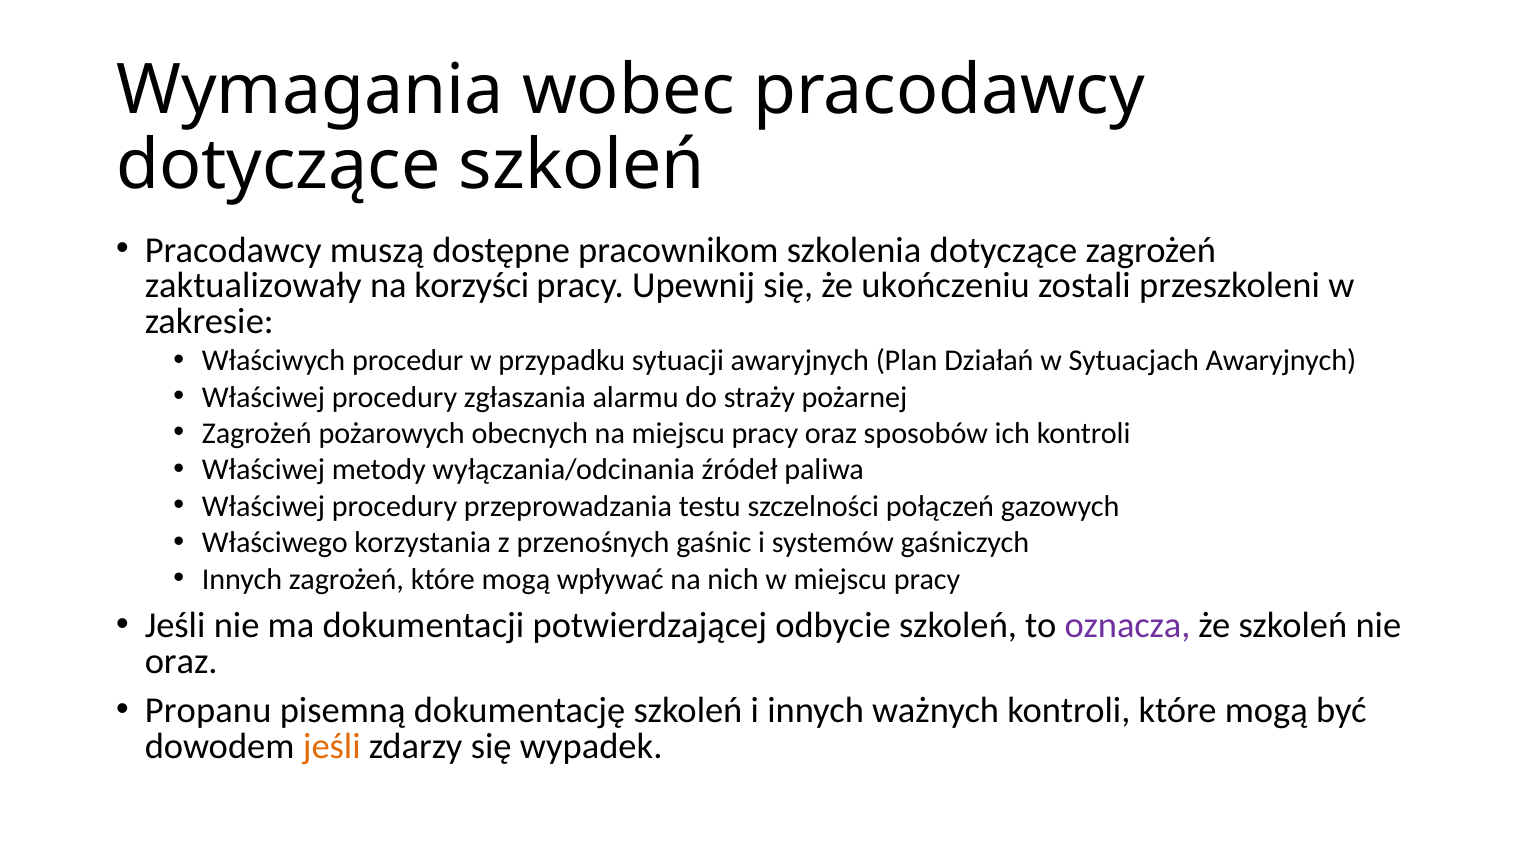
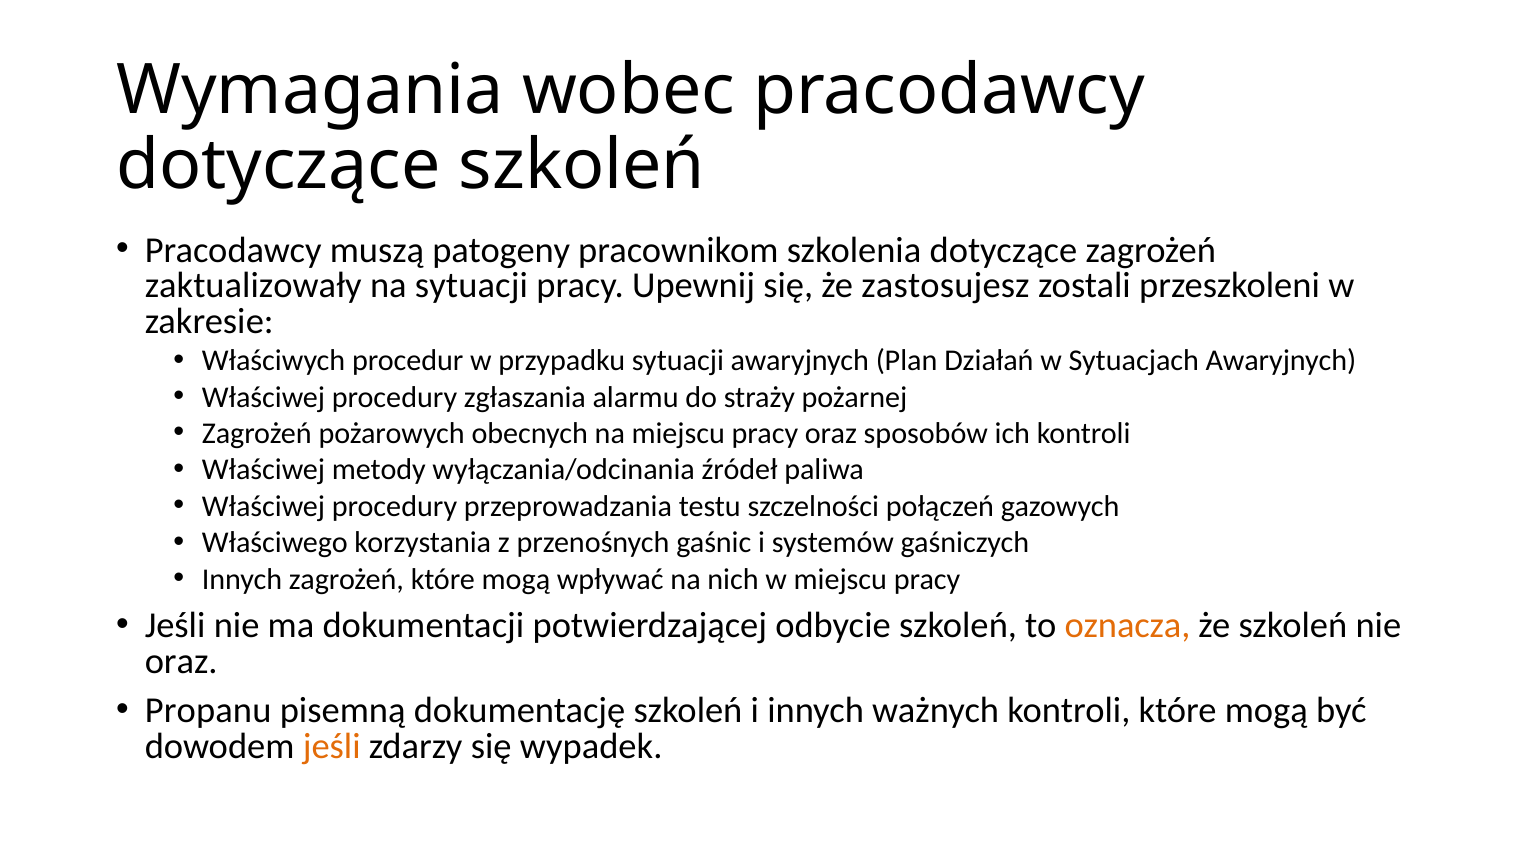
dostępne: dostępne -> patogeny (501, 250)
na korzyści: korzyści -> sytuacji (471, 286)
ukończeniu: ukończeniu -> zastosujesz (946, 286)
oznacza colour: purple -> orange (1127, 626)
